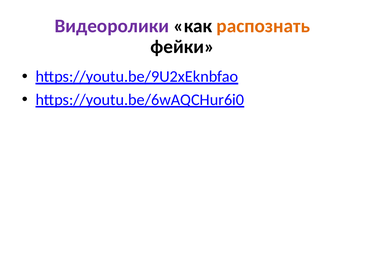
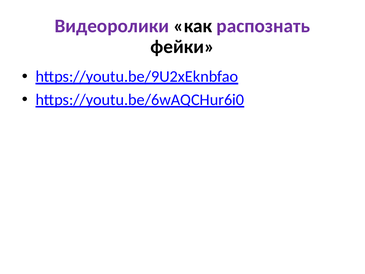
распознать colour: orange -> purple (263, 26)
